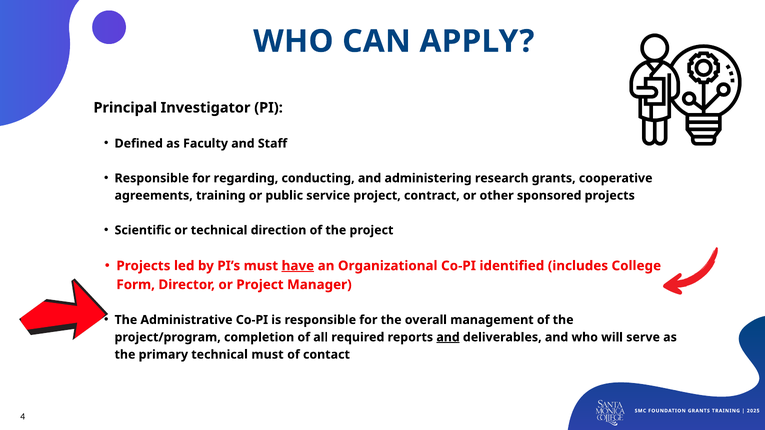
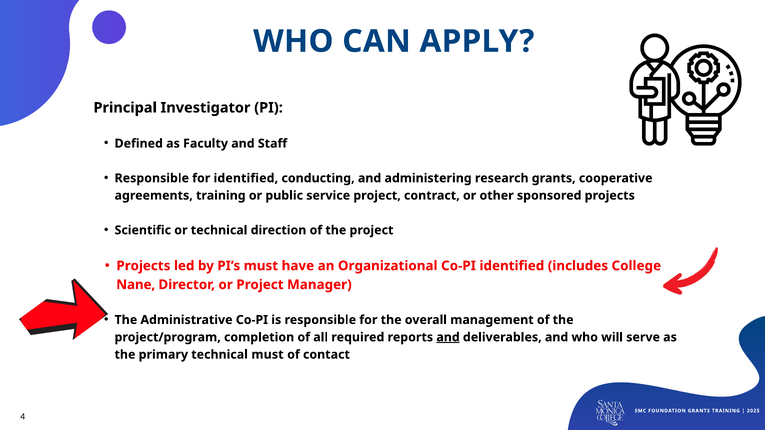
for regarding: regarding -> identified (246, 178)
have underline: present -> none (298, 266)
Form: Form -> Nane (136, 285)
